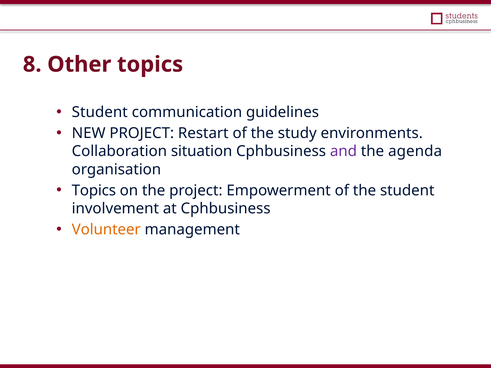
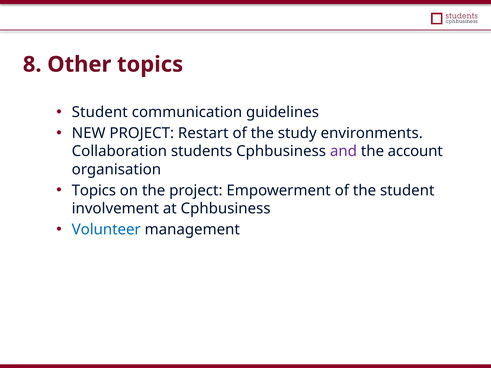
situation: situation -> students (202, 151)
agenda: agenda -> account (415, 151)
Volunteer colour: orange -> blue (106, 230)
